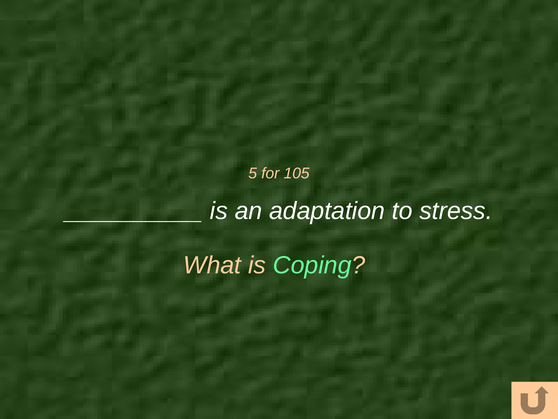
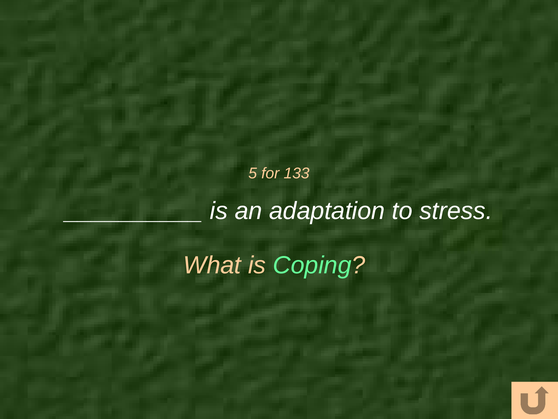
105: 105 -> 133 (297, 173)
